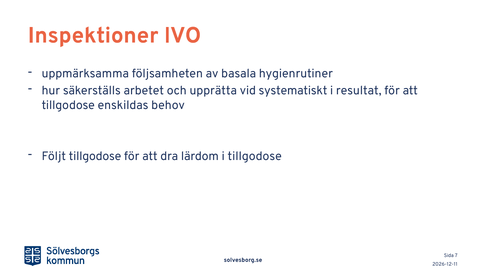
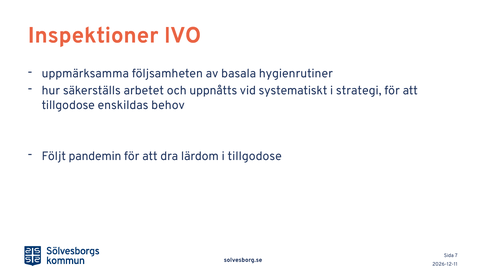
upprätta: upprätta -> uppnåtts (213, 91)
resultat: resultat -> strategi (359, 91)
Följt tillgodose: tillgodose -> pandemin (95, 156)
